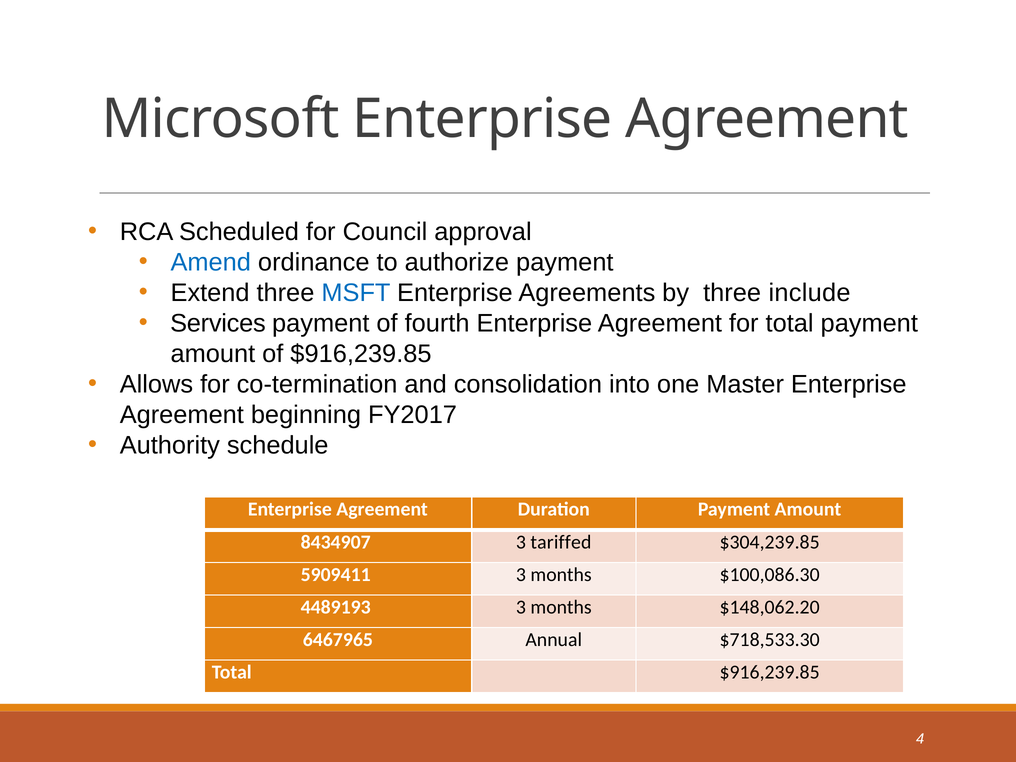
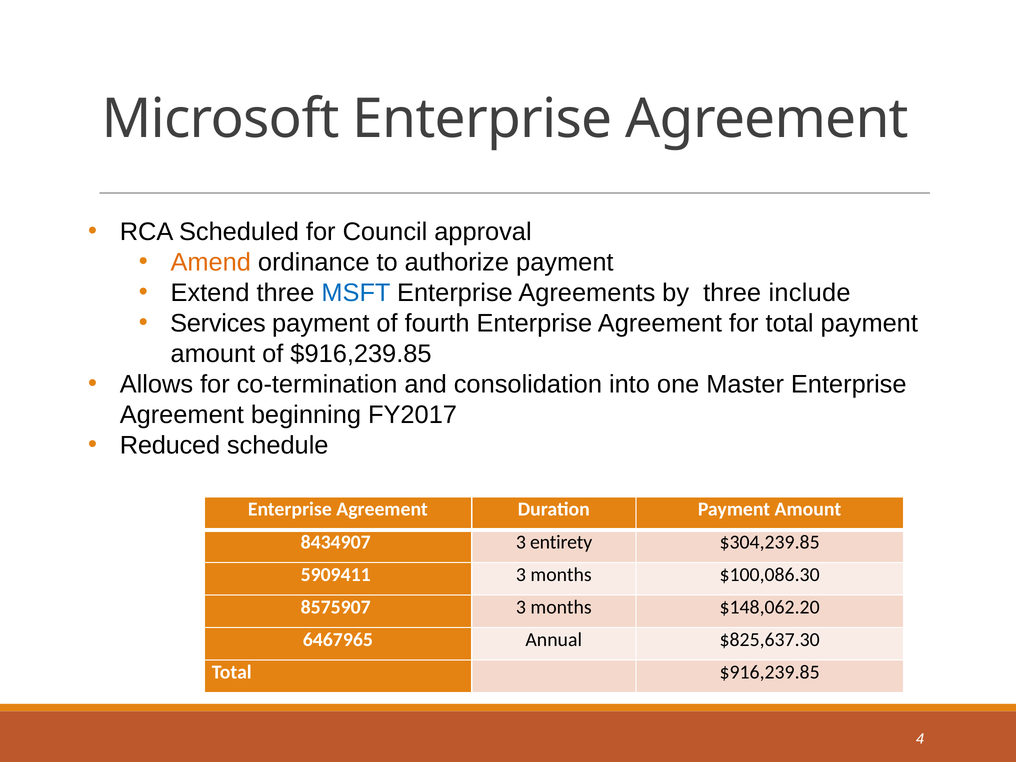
Amend colour: blue -> orange (211, 262)
Authority: Authority -> Reduced (170, 445)
tariffed: tariffed -> entirety (561, 542)
4489193: 4489193 -> 8575907 (336, 607)
$718,533.30: $718,533.30 -> $825,637.30 (770, 640)
